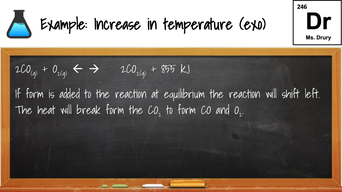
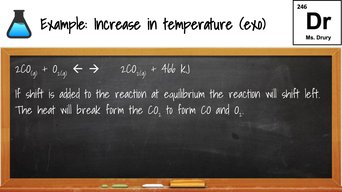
855: 855 -> 466 (169, 69)
If form: form -> shift (35, 95)
